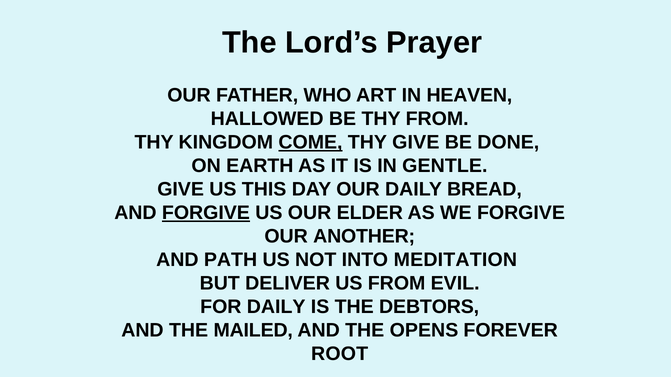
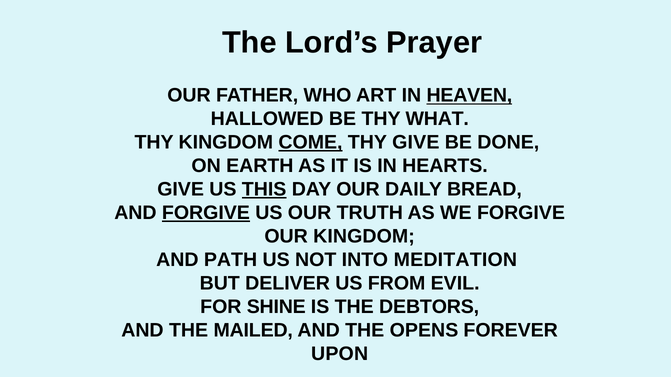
HEAVEN underline: none -> present (469, 96)
THY FROM: FROM -> WHAT (437, 119)
GENTLE: GENTLE -> HEARTS (445, 166)
THIS underline: none -> present (264, 190)
ELDER: ELDER -> TRUTH (370, 213)
OUR ANOTHER: ANOTHER -> KINGDOM (364, 237)
FOR DAILY: DAILY -> SHINE (276, 307)
ROOT: ROOT -> UPON (340, 354)
